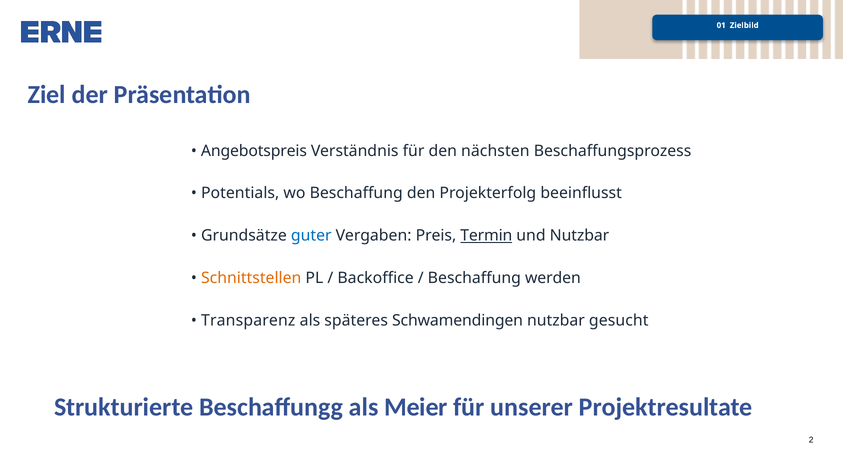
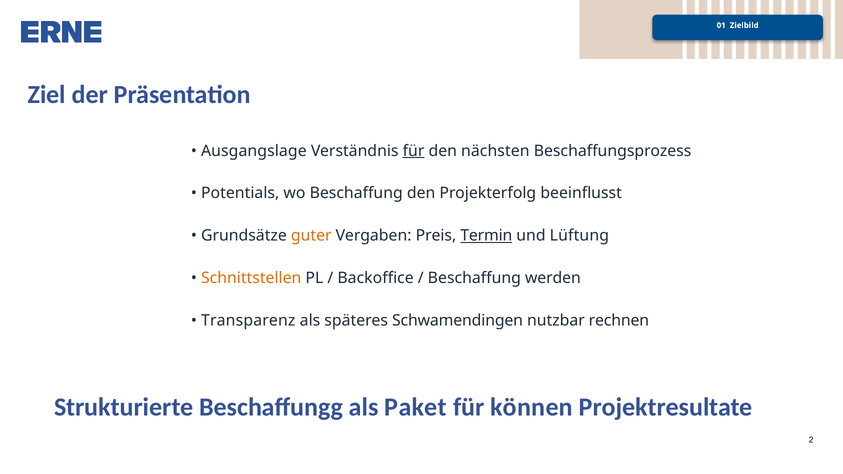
Angebotspreis: Angebotspreis -> Ausgangslage (254, 151)
für underline: none -> present (414, 151)
guter colour: blue -> orange (311, 236)
und Nutzbar: Nutzbar -> Lüftung (579, 236)
gesucht: gesucht -> rechnen (619, 320)
Meier: Meier -> Paket (416, 407)
unserer: unserer -> können (532, 407)
